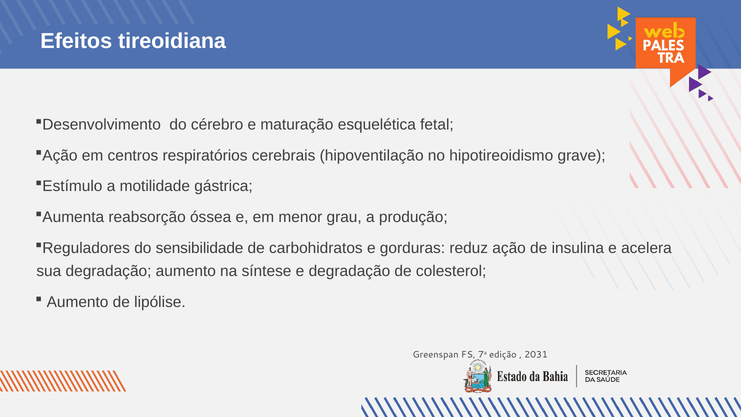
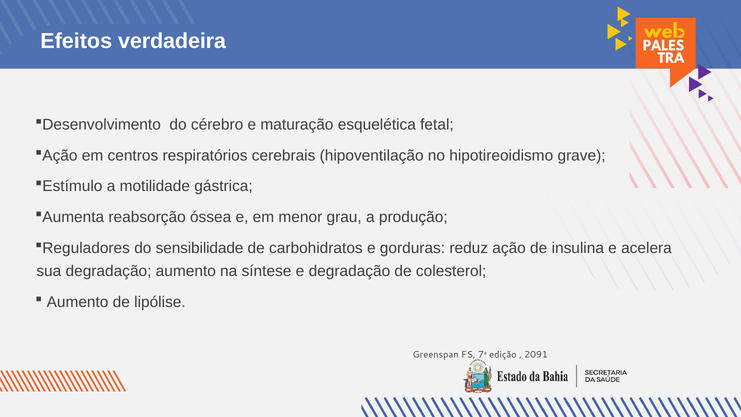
tireoidiana: tireoidiana -> verdadeira (172, 41)
2031: 2031 -> 2091 (536, 354)
